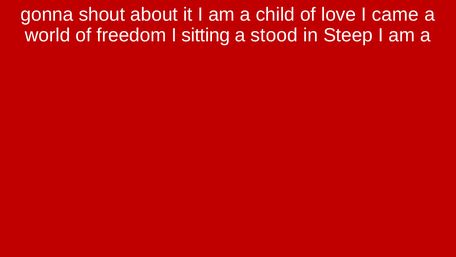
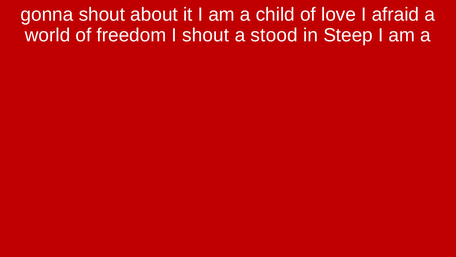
came: came -> afraid (395, 14)
I sitting: sitting -> shout (206, 35)
